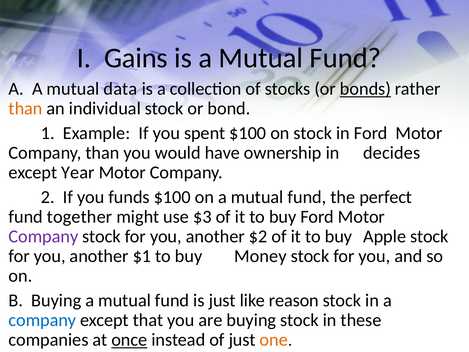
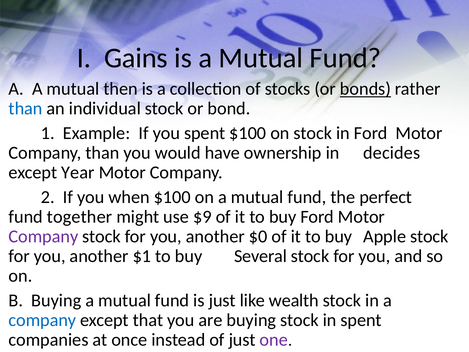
data: data -> then (121, 89)
than colour: orange -> blue (26, 109)
funds: funds -> when (129, 197)
$3: $3 -> $9 (202, 217)
$2: $2 -> $0 (258, 236)
Money: Money -> Several (261, 256)
reason: reason -> wealth (294, 300)
in these: these -> spent (361, 320)
once underline: present -> none (129, 340)
one colour: orange -> purple (274, 340)
